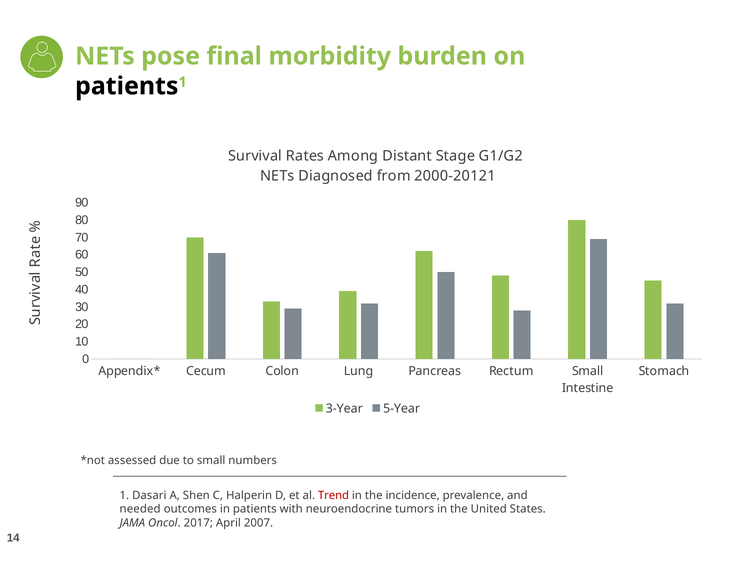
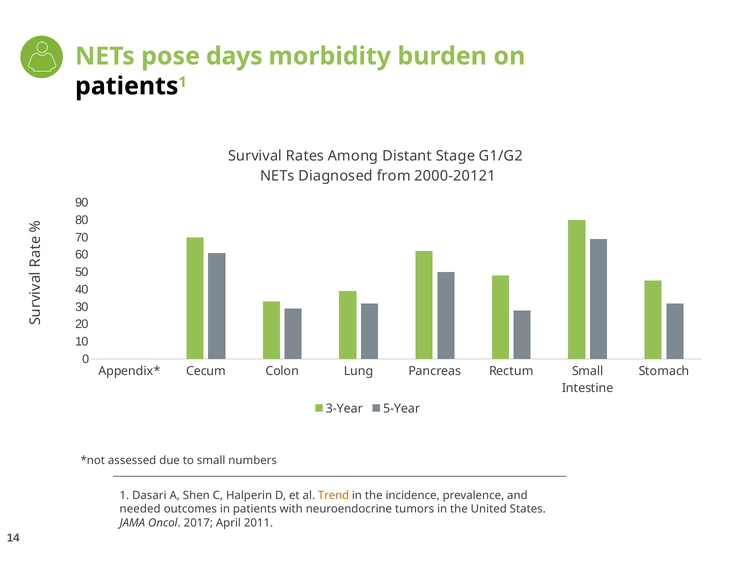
final: final -> days (234, 56)
Trend colour: red -> orange (334, 495)
2007: 2007 -> 2011 (258, 523)
